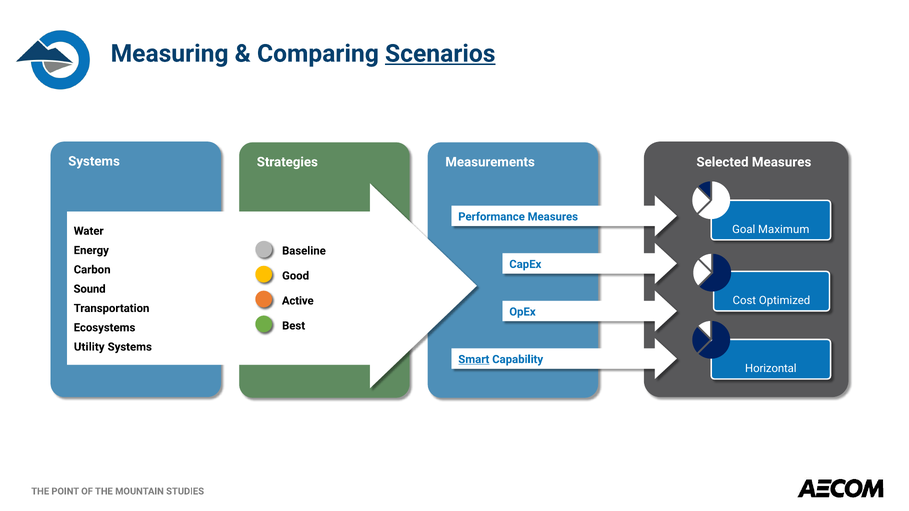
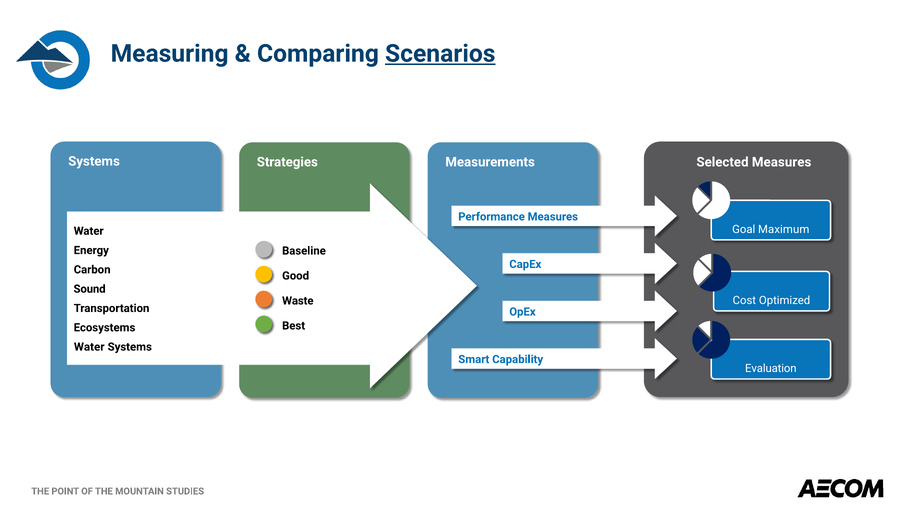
Active: Active -> Waste (298, 301)
Utility: Utility -> Water (89, 347)
Smart underline: present -> none (474, 360)
Horizontal: Horizontal -> Evaluation (771, 369)
